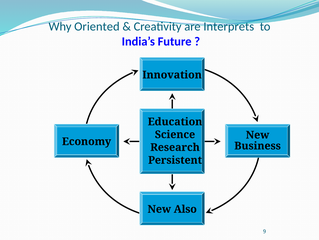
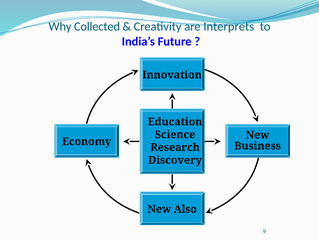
Oriented: Oriented -> Collected (97, 26)
Persistent: Persistent -> Discovery (175, 160)
